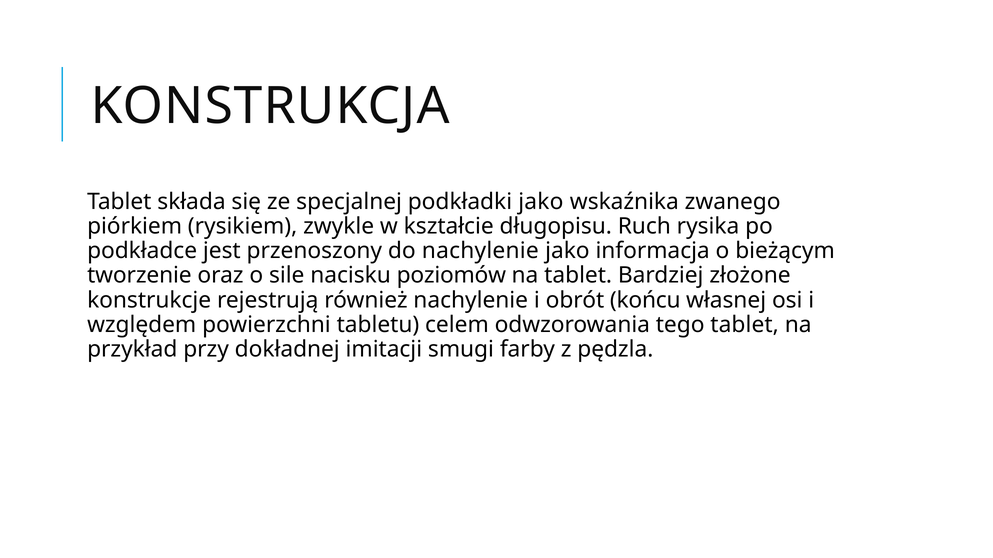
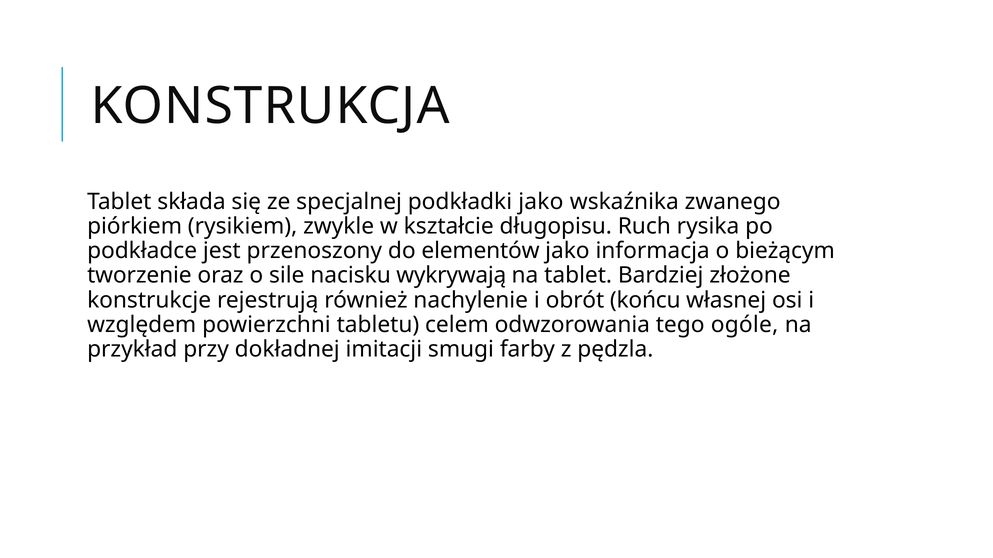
do nachylenie: nachylenie -> elementów (481, 251)
poziomów: poziomów -> wykrywają (451, 276)
tego tablet: tablet -> ogóle (745, 325)
